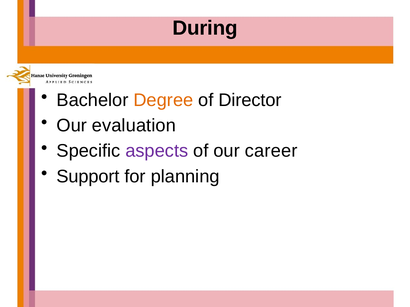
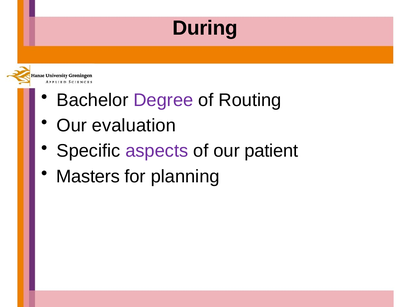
Degree colour: orange -> purple (163, 100)
Director: Director -> Routing (250, 100)
career: career -> patient (271, 151)
Support: Support -> Masters (88, 177)
